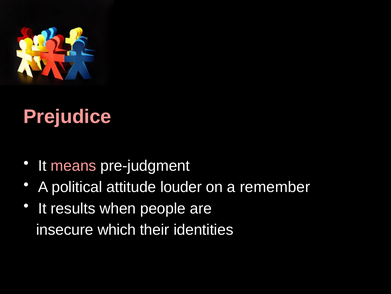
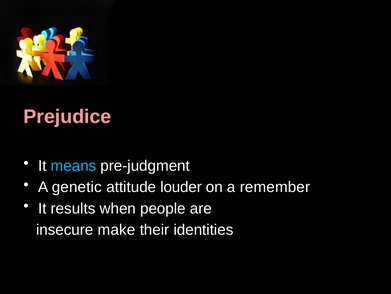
means colour: pink -> light blue (74, 165)
political: political -> genetic (77, 187)
which: which -> make (117, 229)
